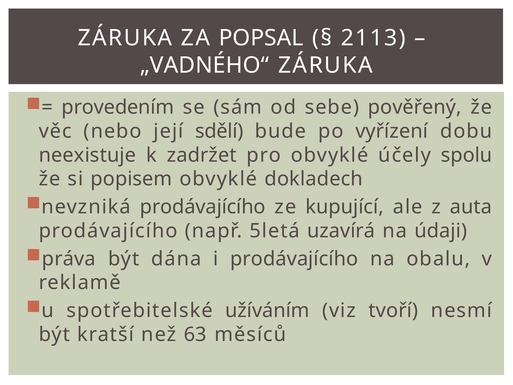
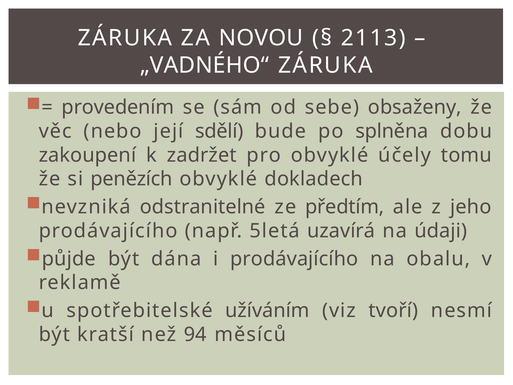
POPSAL: POPSAL -> NOVOU (261, 38)
pověřený: pověřený -> obsaženy (415, 107)
vyřízení: vyřízení -> splněna (392, 131)
neexistuje: neexistuje -> zakoupení (87, 155)
spolu: spolu -> tomu (466, 155)
popisem: popisem -> penězích (132, 179)
nevzniká prodávajícího: prodávajícího -> odstranitelné (203, 207)
kupující: kupující -> předtím (345, 207)
auta: auta -> jeho (471, 207)
práva: práva -> půjde (69, 259)
63: 63 -> 94 (195, 334)
